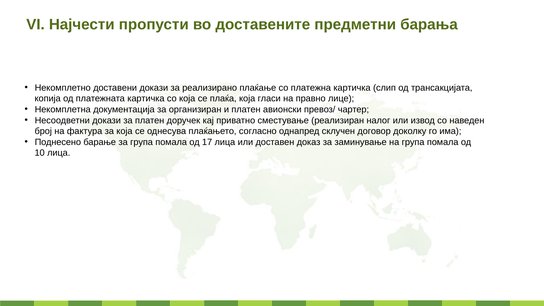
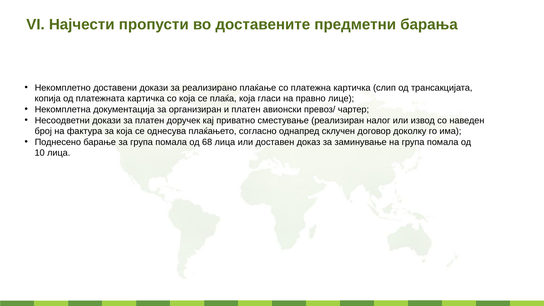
17: 17 -> 68 (207, 142)
